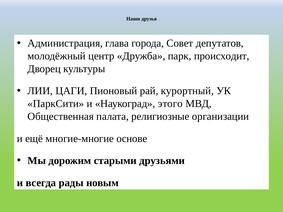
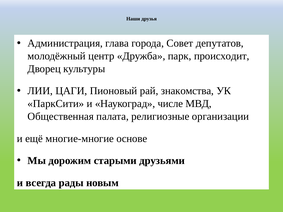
курортный: курортный -> знакомства (187, 91)
этого: этого -> числе (170, 104)
